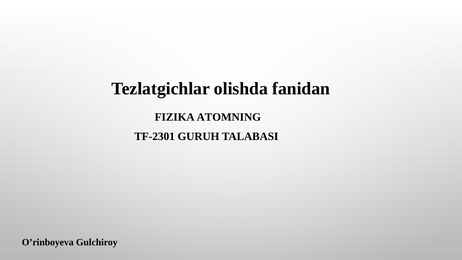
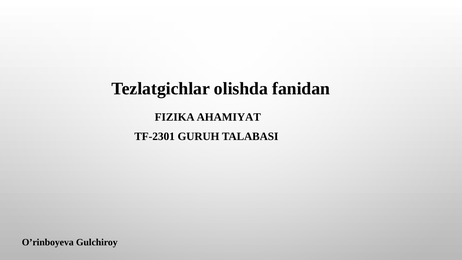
ATOMNING: ATOMNING -> AHAMIYAT (229, 117)
